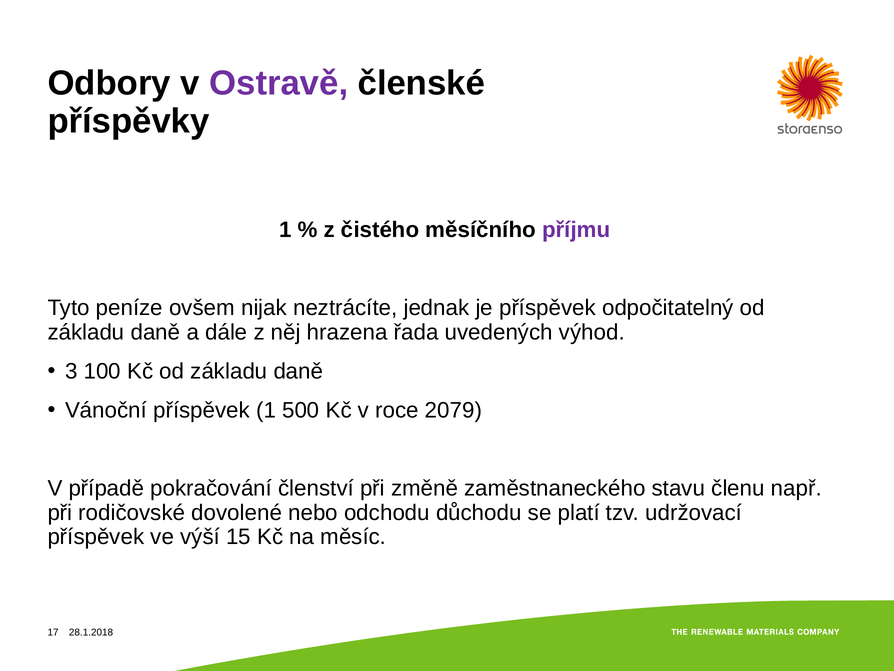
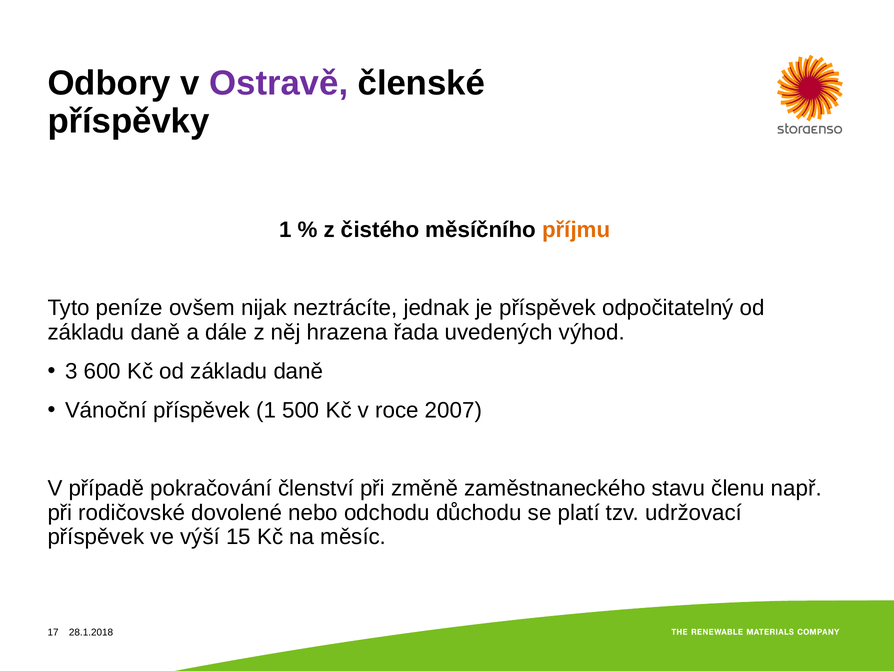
příjmu colour: purple -> orange (576, 230)
100: 100 -> 600 (102, 371)
2079: 2079 -> 2007 (453, 410)
